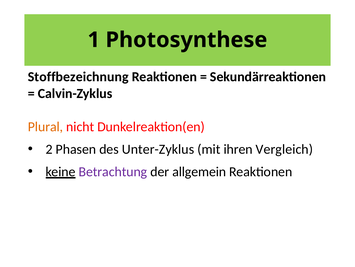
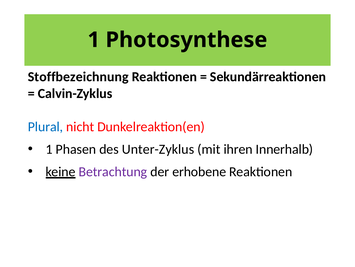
Plural colour: orange -> blue (46, 126)
2: 2 -> 1 (49, 149)
Vergleich: Vergleich -> Innerhalb (284, 149)
allgemein: allgemein -> erhobene (199, 171)
